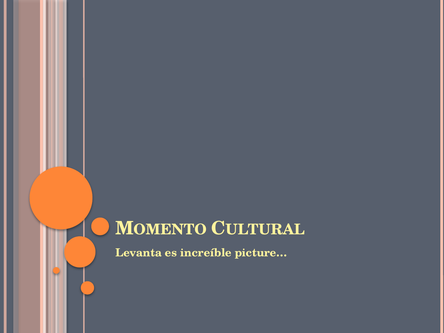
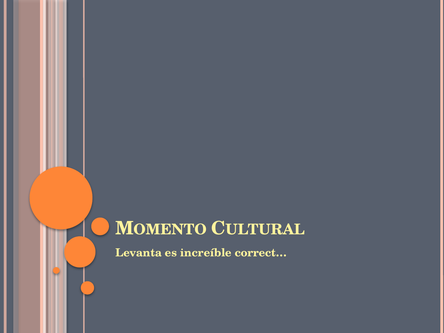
picture…: picture… -> correct… (261, 253)
